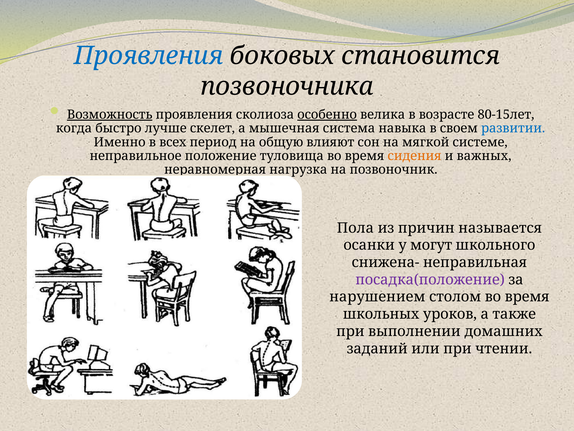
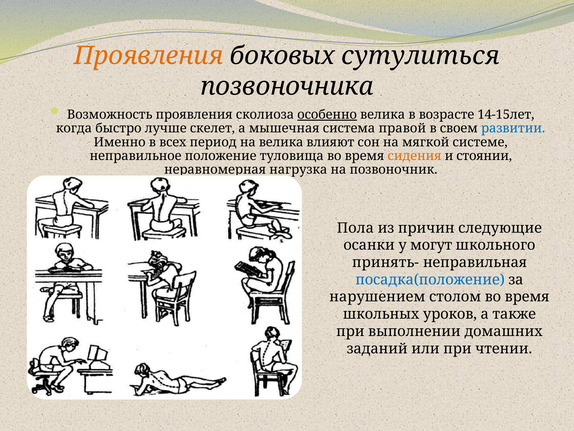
Проявления colour: blue -> orange (149, 56)
становится: становится -> сутулиться (421, 56)
Возможность underline: present -> none (110, 115)
80-15лет: 80-15лет -> 14-15лет (506, 115)
навыка: навыка -> правой (402, 128)
на общую: общую -> велика (281, 142)
важных: важных -> стоянии (484, 156)
называется: называется -> следующие (500, 228)
снижена-: снижена- -> принять- (385, 262)
посадка(положение colour: purple -> blue (430, 279)
